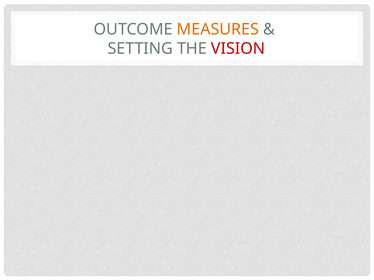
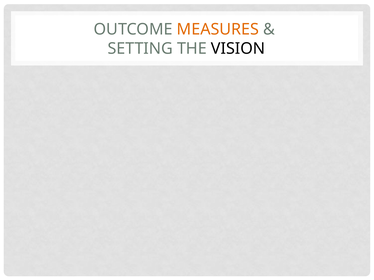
VISION colour: red -> black (238, 49)
